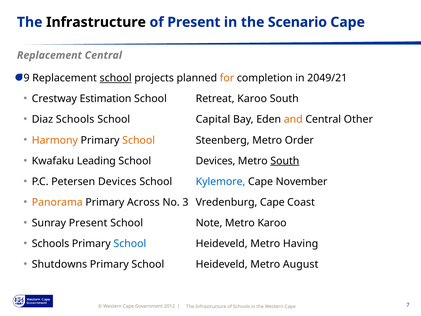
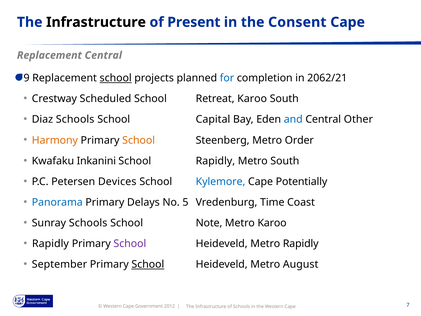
Scenario: Scenario -> Consent (297, 22)
for colour: orange -> blue (227, 78)
2049/21: 2049/21 -> 2062/21 (327, 78)
Estimation: Estimation -> Scheduled (105, 99)
and colour: orange -> blue (293, 119)
Leading: Leading -> Inkanini (96, 161)
School Devices: Devices -> Rapidly (215, 161)
South underline: present -> none (285, 161)
November: November -> Potentially (302, 181)
Panorama colour: orange -> blue (57, 202)
Across: Across -> Delays (143, 202)
3: 3 -> 5 (185, 202)
Vredenburg Cape: Cape -> Time (272, 202)
Sunray Present: Present -> Schools (88, 223)
Schools: Schools -> Rapidly (50, 244)
School colour: blue -> purple (130, 244)
Metro Having: Having -> Rapidly (301, 244)
Shutdowns: Shutdowns -> September (59, 264)
School underline: none -> present (148, 264)
